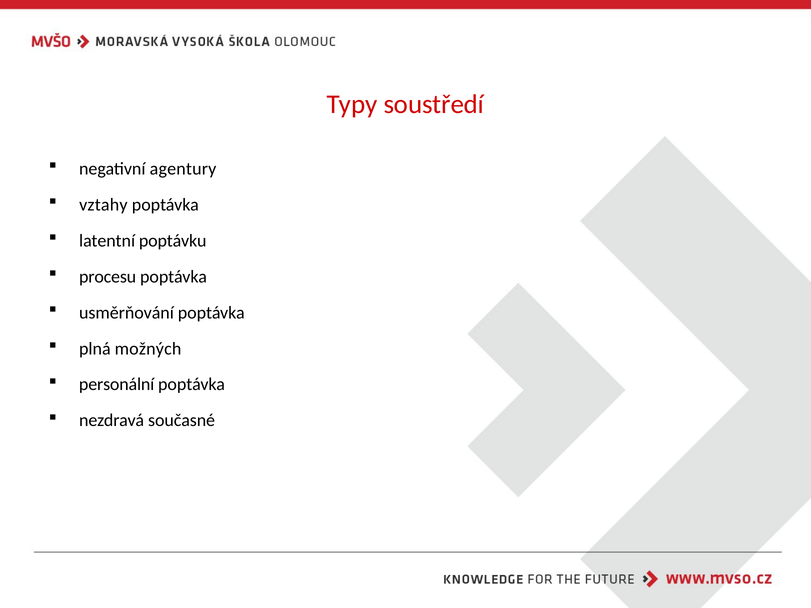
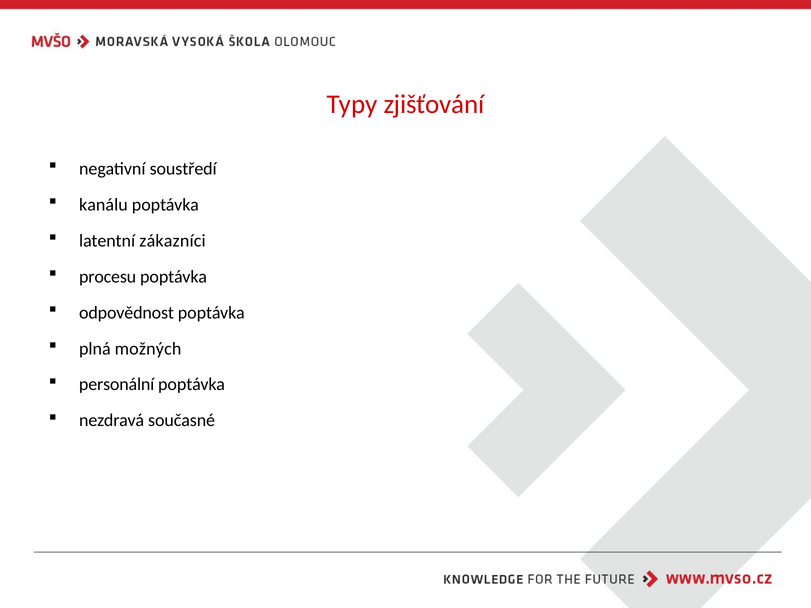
soustředí: soustředí -> zjišťování (434, 104)
agentury: agentury -> soustředí (183, 169)
vztahy: vztahy -> kanálu (103, 205)
poptávku: poptávku -> zákazníci (173, 241)
usměrňování: usměrňování -> odpovědnost (127, 313)
